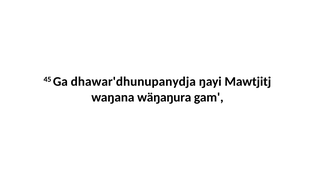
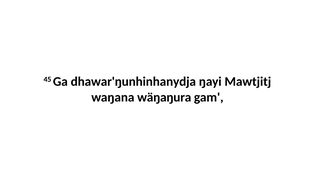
dhawar'dhunupanydja: dhawar'dhunupanydja -> dhawar'ŋunhinhanydja (133, 82)
